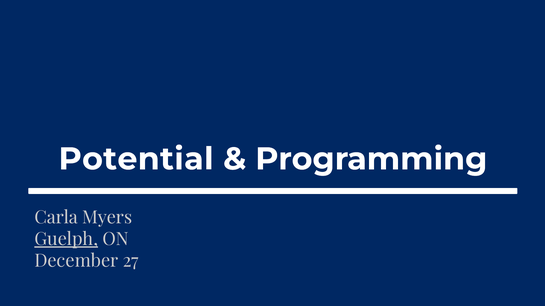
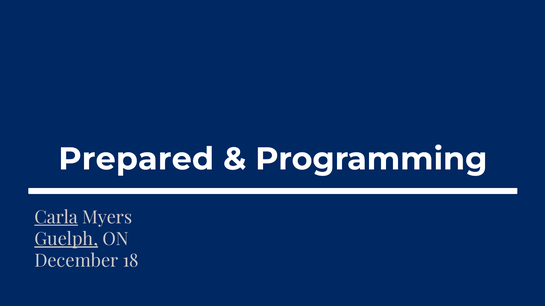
Potential: Potential -> Prepared (136, 159)
Carla underline: none -> present (56, 218)
27: 27 -> 18 (131, 261)
